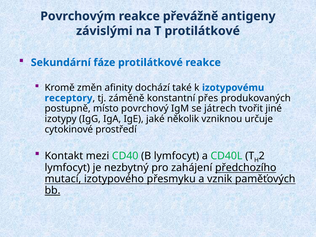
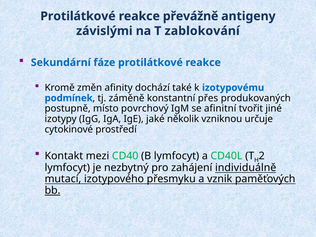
Povrchovým: Povrchovým -> Protilátkové (78, 16)
T protilátkové: protilátkové -> zablokování (202, 31)
receptory: receptory -> podmínek (69, 98)
játrech: játrech -> afinitní (220, 108)
předchozího: předchozího -> individuálně (246, 168)
